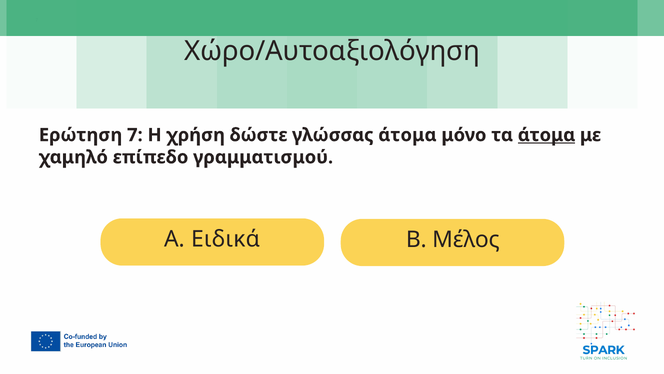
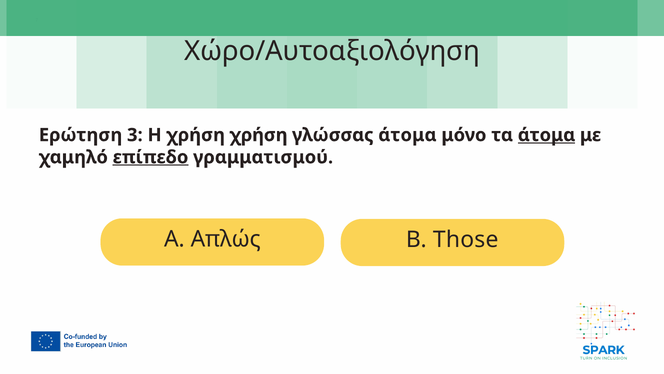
Ερώτηση 7: 7 -> 3 (135, 135)
χρήση δώστε: δώστε -> χρήση (259, 135)
επίπεδο underline: none -> present (151, 157)
Ειδικά: Ειδικά -> Απλώς (226, 239)
Μέλος: Μέλος -> Those (466, 239)
